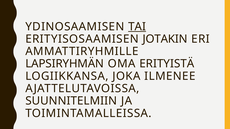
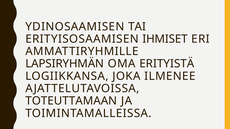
TAI underline: present -> none (137, 27)
JOTAKIN: JOTAKIN -> IHMISET (165, 39)
SUUNNITELMIIN: SUUNNITELMIIN -> TOTEUTTAMAAN (71, 101)
